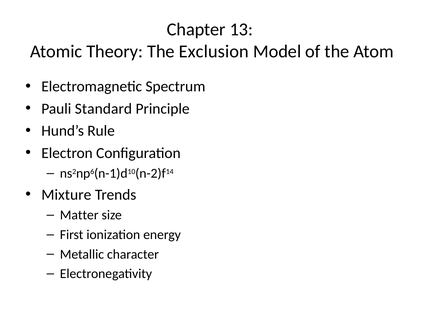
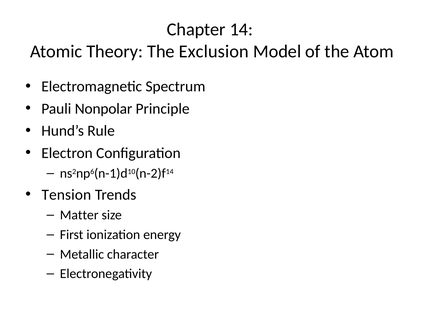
13: 13 -> 14 (241, 30)
Standard: Standard -> Nonpolar (104, 109)
Mixture: Mixture -> Tension (66, 195)
